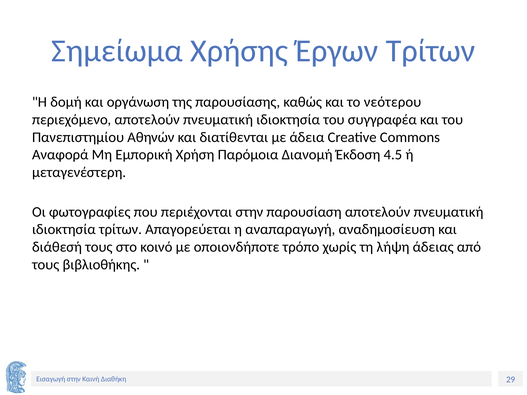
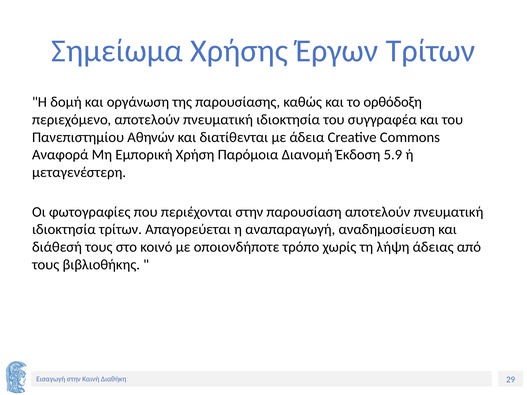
νεότερου: νεότερου -> ορθόδοξη (393, 102)
4.5: 4.5 -> 5.9 (393, 155)
